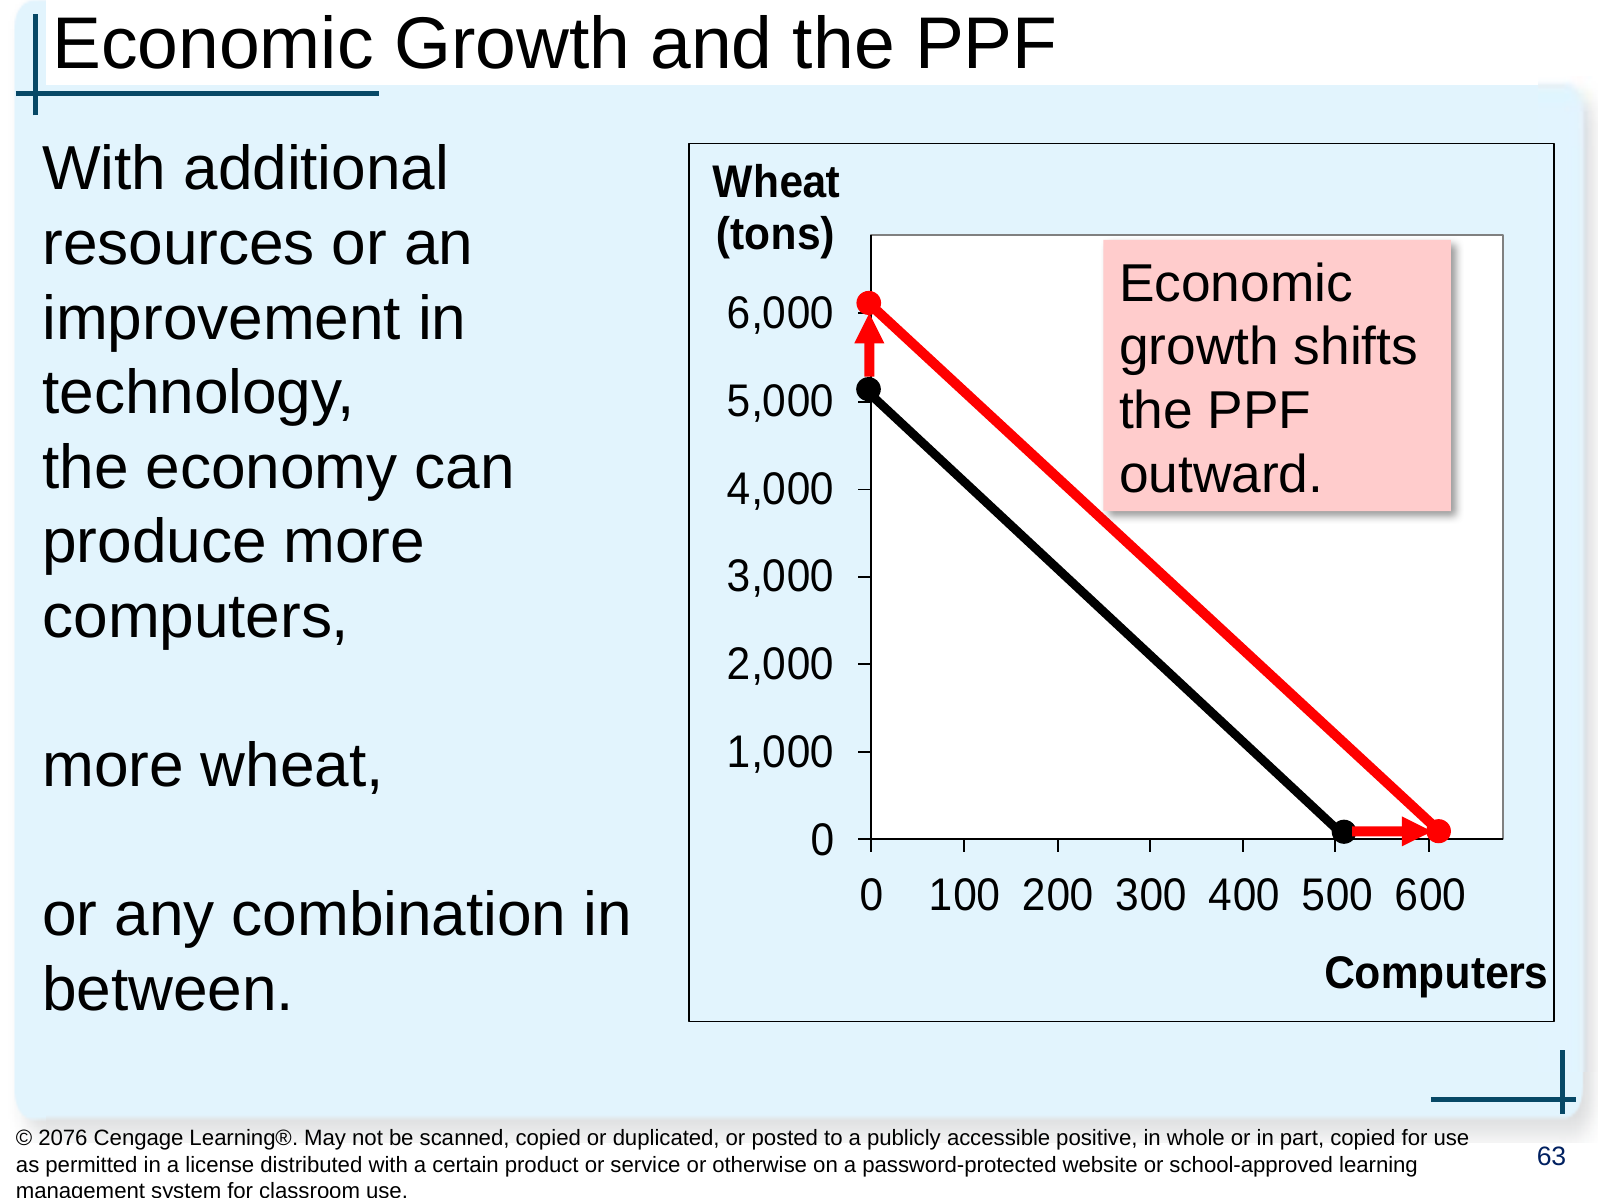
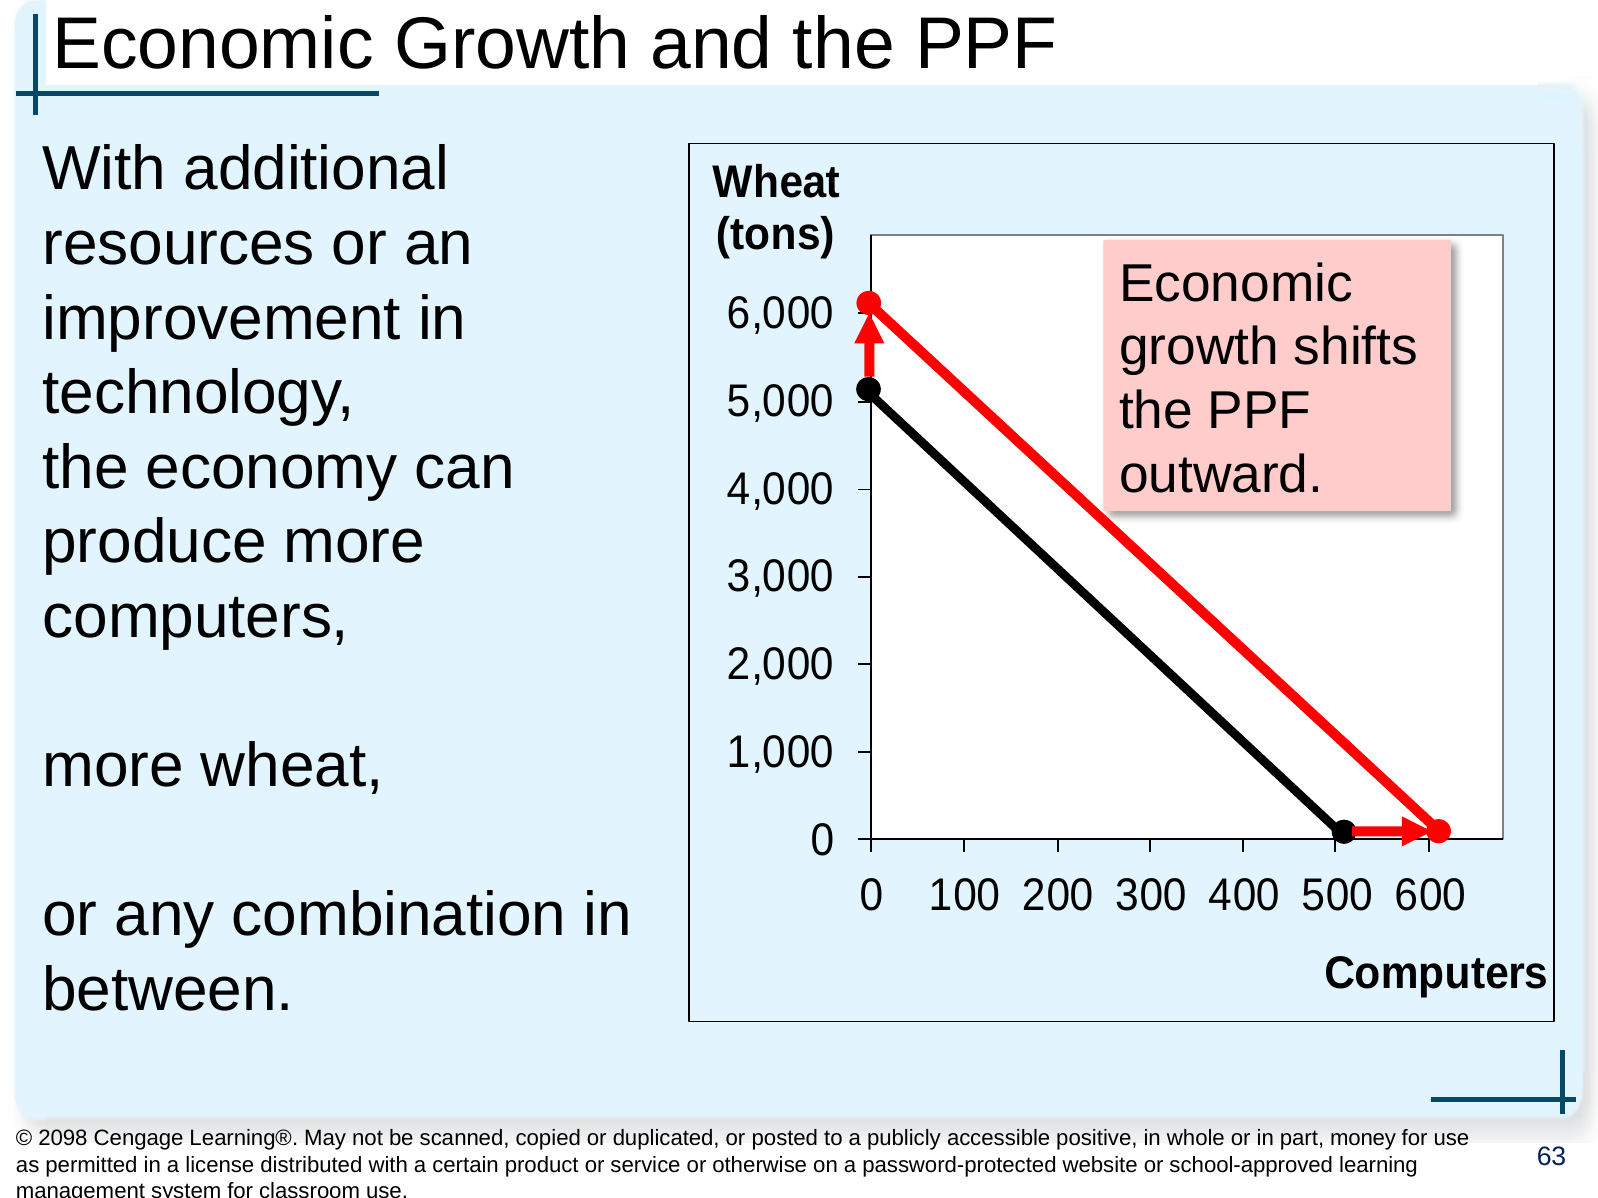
2076: 2076 -> 2098 (63, 1139)
part copied: copied -> money (1363, 1139)
